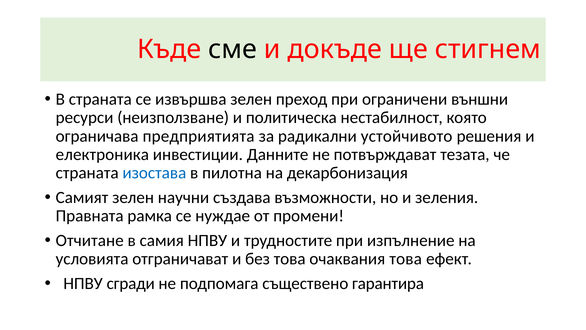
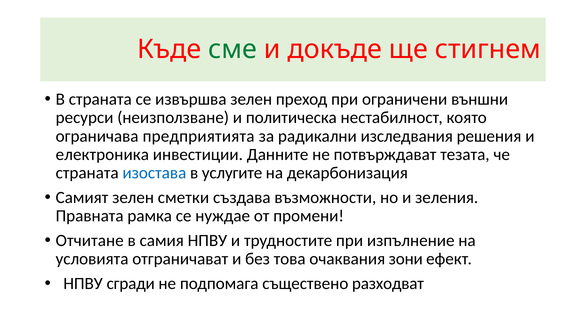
сме colour: black -> green (233, 49)
устойчивото: устойчивото -> изследвания (407, 136)
пилотна: пилотна -> услугите (232, 173)
научни: научни -> сметки (183, 197)
очаквания това: това -> зони (406, 259)
гарантира: гарантира -> разходват (388, 283)
